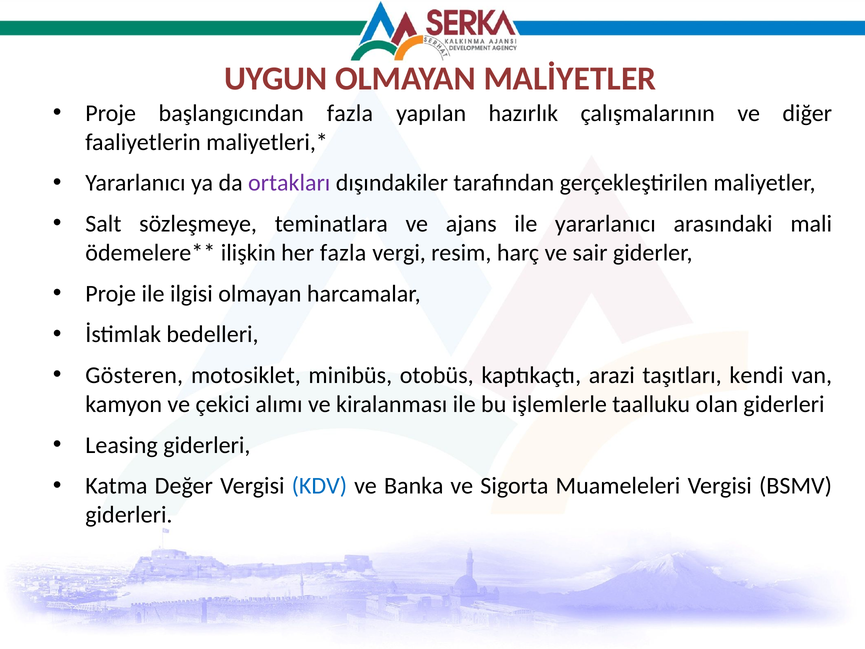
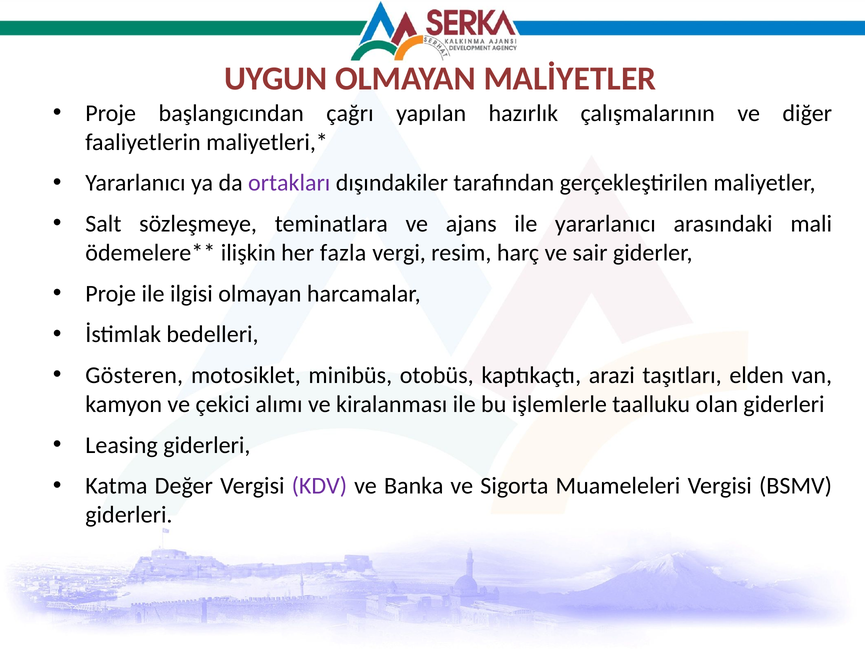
başlangıcından fazla: fazla -> çağrı (350, 113)
kendi: kendi -> elden (757, 375)
KDV colour: blue -> purple (319, 486)
